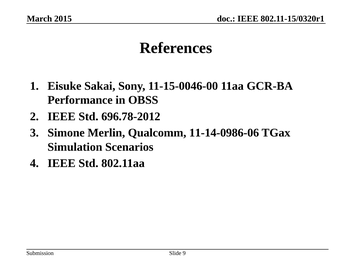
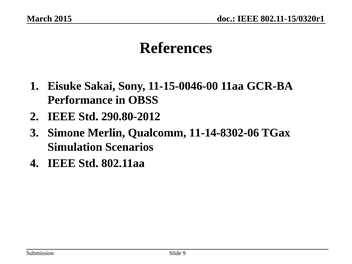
696.78-2012: 696.78-2012 -> 290.80-2012 (131, 116)
11-14-0986-06: 11-14-0986-06 -> 11-14-8302-06 (224, 133)
